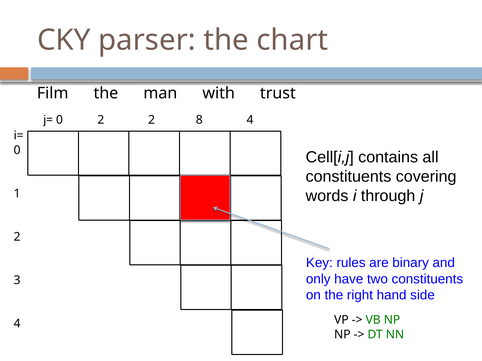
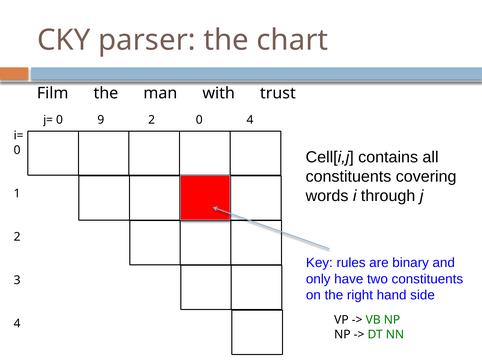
0 2: 2 -> 9 (101, 120)
2 8: 8 -> 0 (199, 120)
